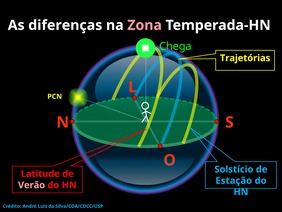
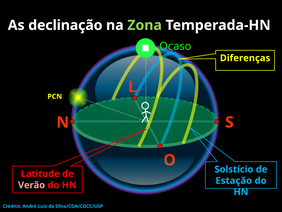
diferenças: diferenças -> declinação (65, 25)
Zona colour: pink -> light green (145, 25)
Chega: Chega -> Ocaso (175, 46)
Trajetórias: Trajetórias -> Diferenças (245, 58)
